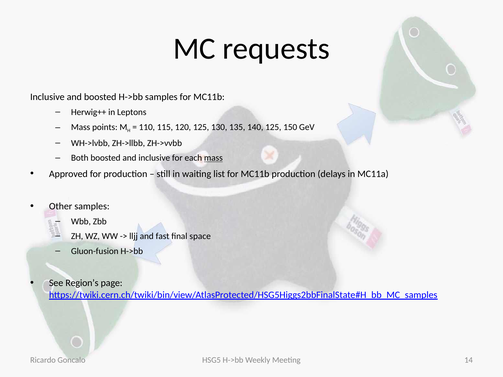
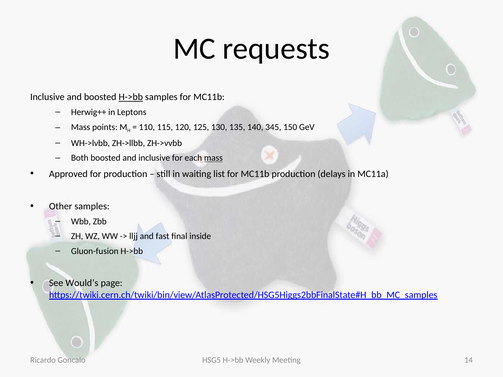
H->bb underline: none -> present (131, 97)
140 125: 125 -> 345 (273, 127)
space: space -> inside (200, 236)
Region’s: Region’s -> Would’s (82, 283)
